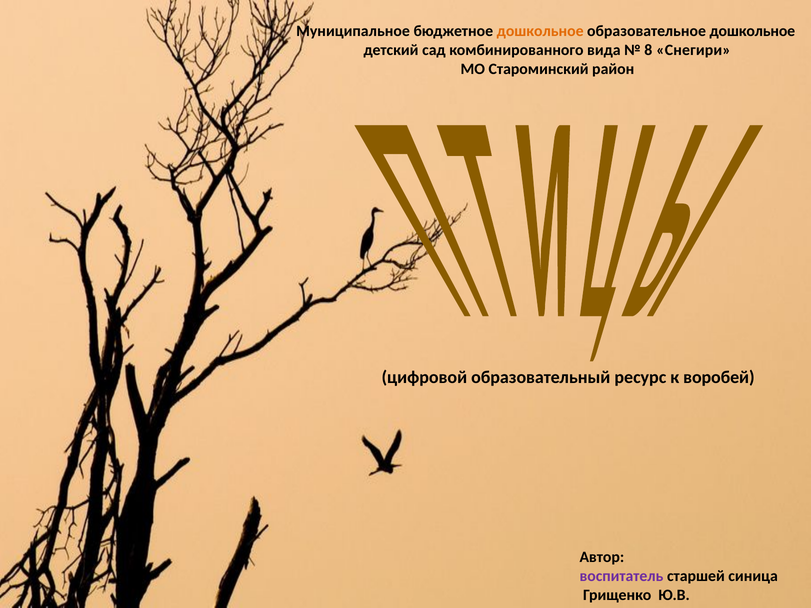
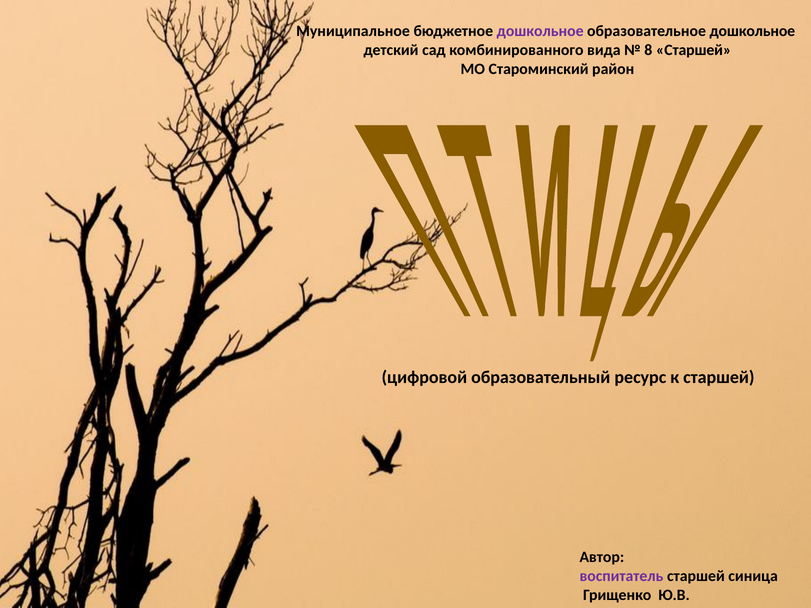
дошкольное colour: orange -> purple (540, 31)
8 Снегири: Снегири -> Старшей (694, 50)
к воробей: воробей -> старшей (719, 378)
